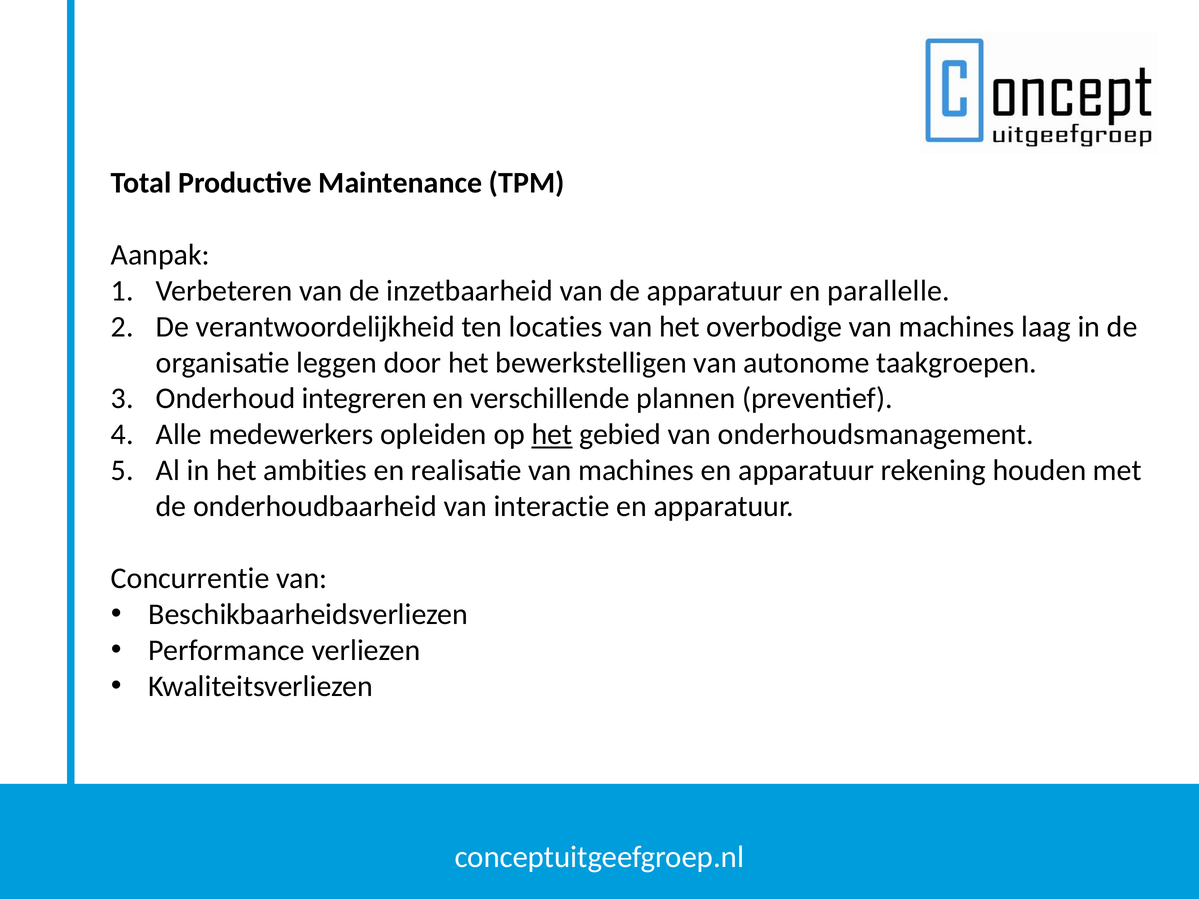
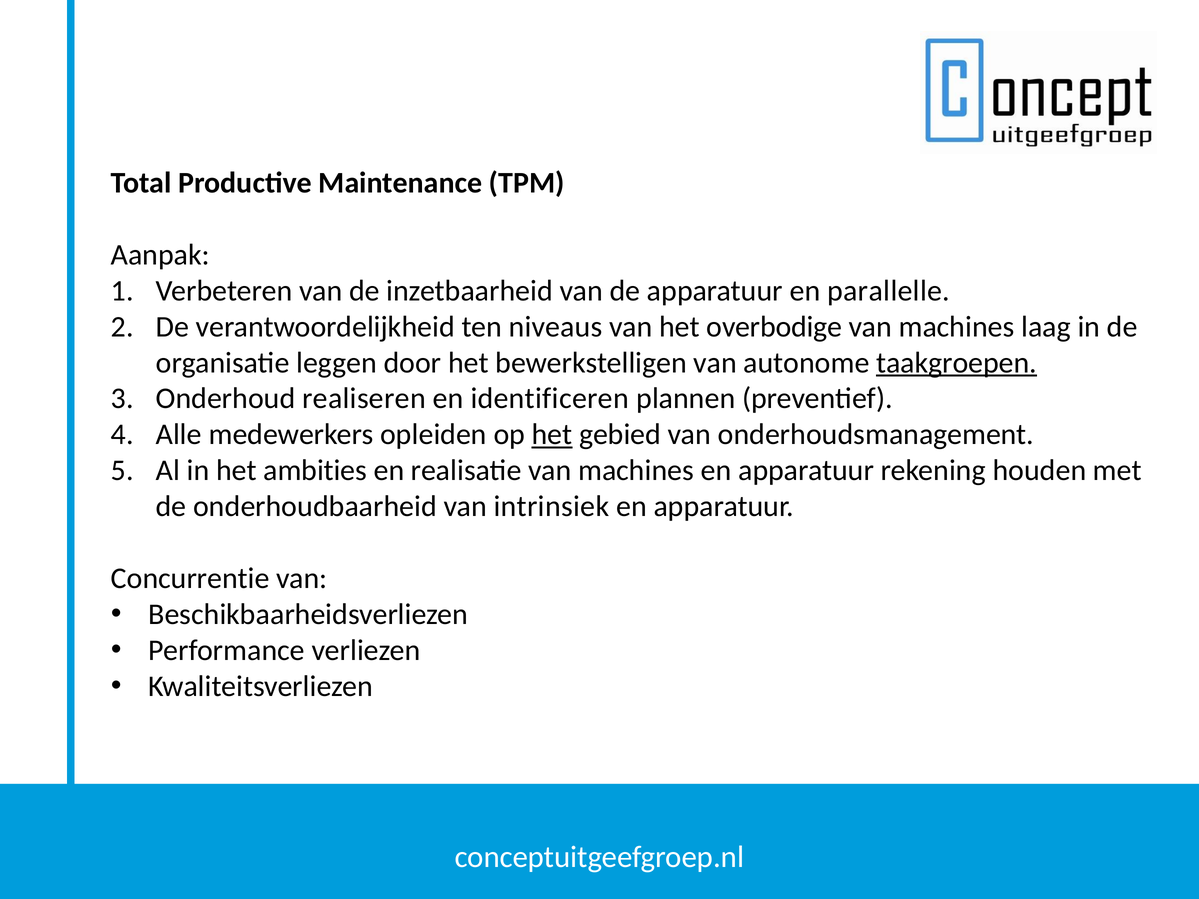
locaties: locaties -> niveaus (556, 327)
taakgroepen underline: none -> present (956, 363)
integreren: integreren -> realiseren (364, 399)
verschillende: verschillende -> identificeren (550, 399)
interactie: interactie -> intrinsiek (551, 507)
